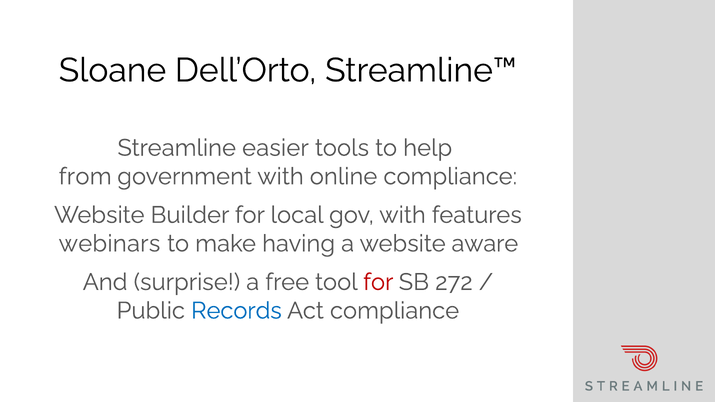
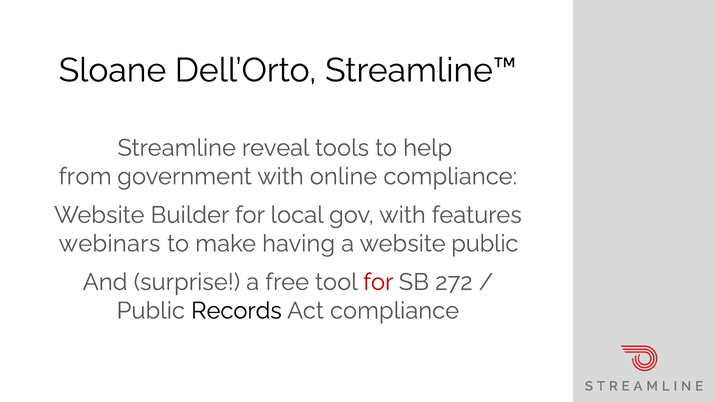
easier: easier -> reveal (276, 148)
website aware: aware -> public (485, 244)
Records colour: blue -> black (236, 311)
